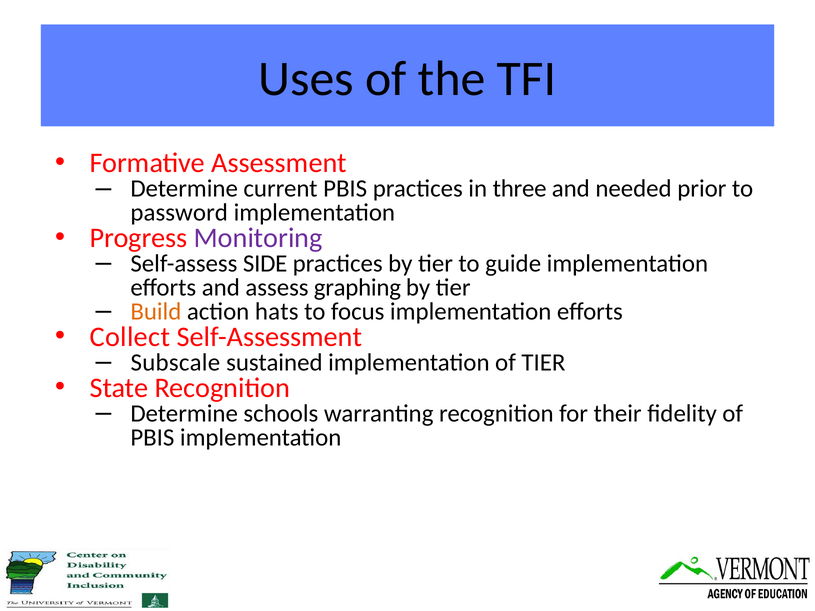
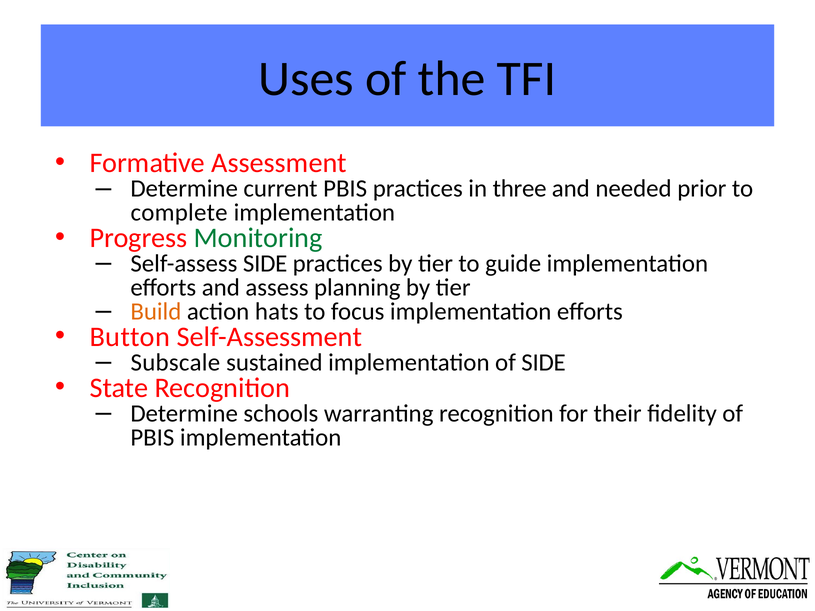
password: password -> complete (179, 213)
Monitoring colour: purple -> green (258, 238)
graphing: graphing -> planning (357, 288)
Collect: Collect -> Button (130, 337)
of TIER: TIER -> SIDE (544, 363)
